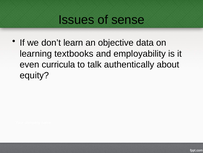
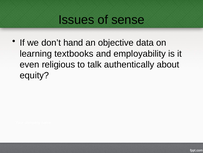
learn: learn -> hand (73, 43)
curricula: curricula -> religious (58, 64)
